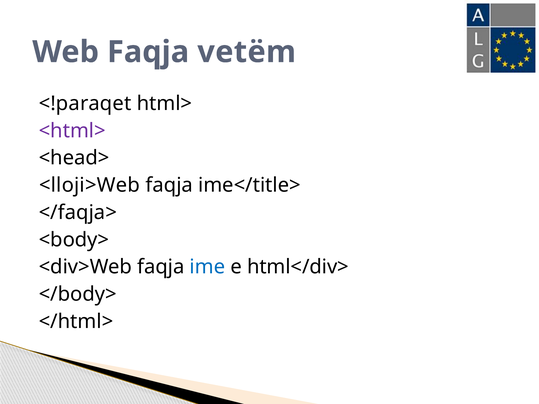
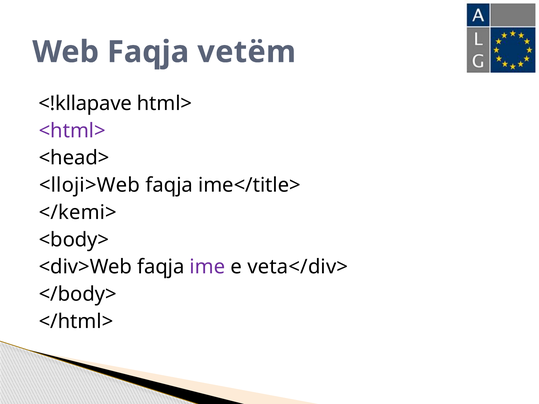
<!paraqet: <!paraqet -> <!kllapave (85, 104)
</faqja>: </faqja> -> </kemi> (78, 213)
ime colour: blue -> purple (207, 267)
html</div>: html</div> -> veta</div> (298, 267)
